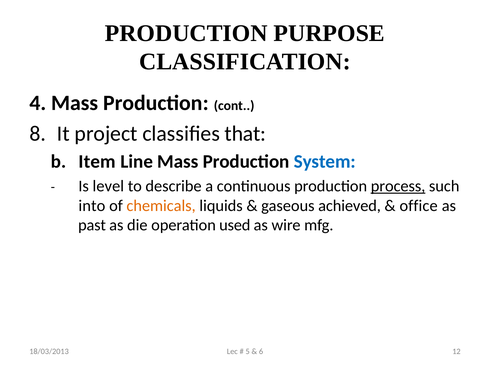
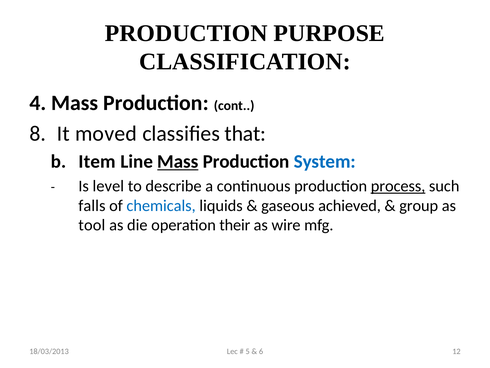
project: project -> moved (106, 133)
Mass underline: none -> present (178, 161)
into: into -> falls (92, 205)
chemicals colour: orange -> blue (161, 205)
office: office -> group (419, 205)
past: past -> tool (92, 225)
used: used -> their (235, 225)
